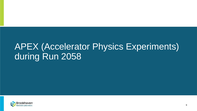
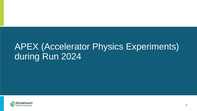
2058: 2058 -> 2024 (71, 56)
